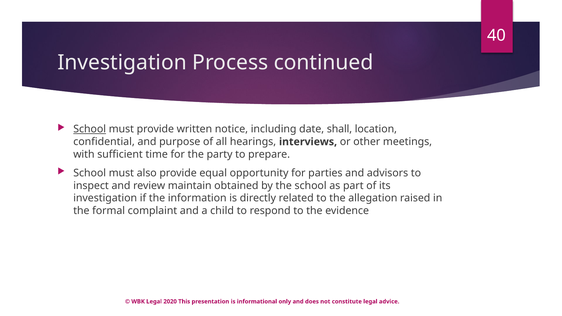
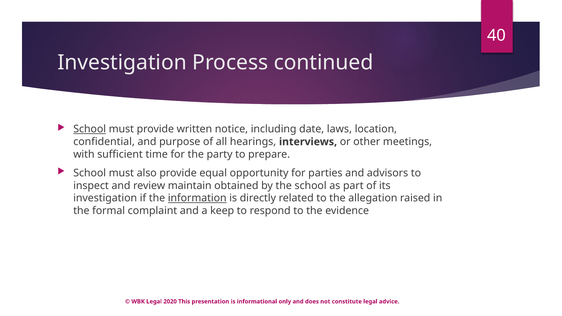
shall: shall -> laws (339, 129)
information underline: none -> present (197, 198)
child: child -> keep (222, 211)
